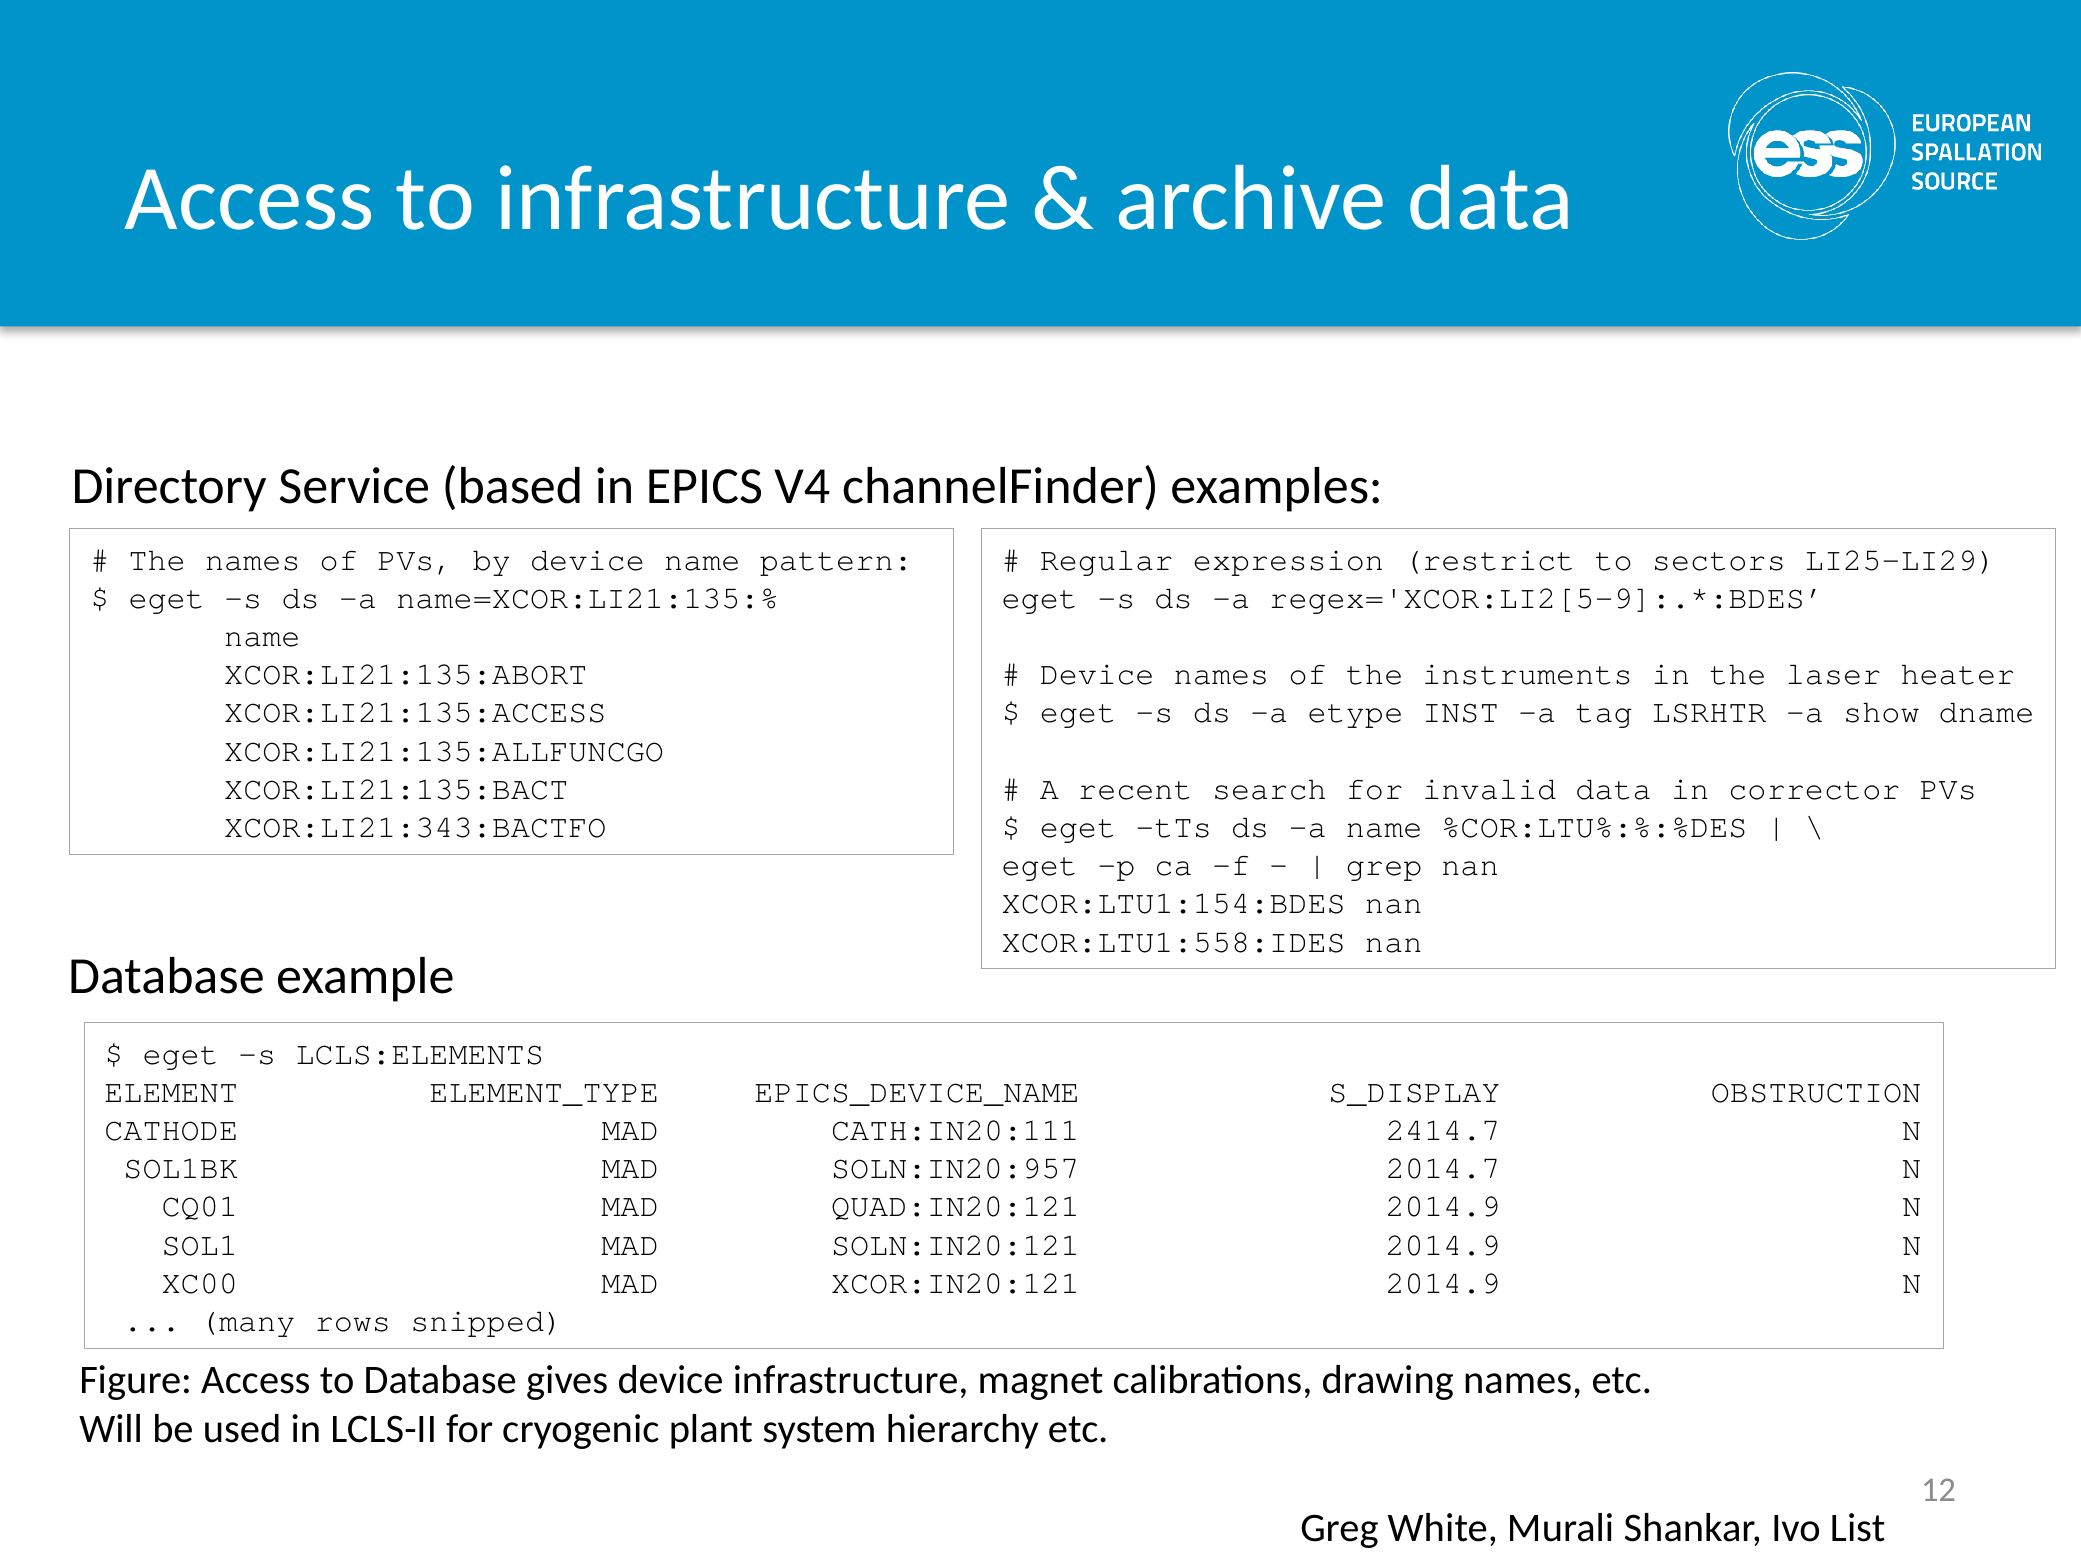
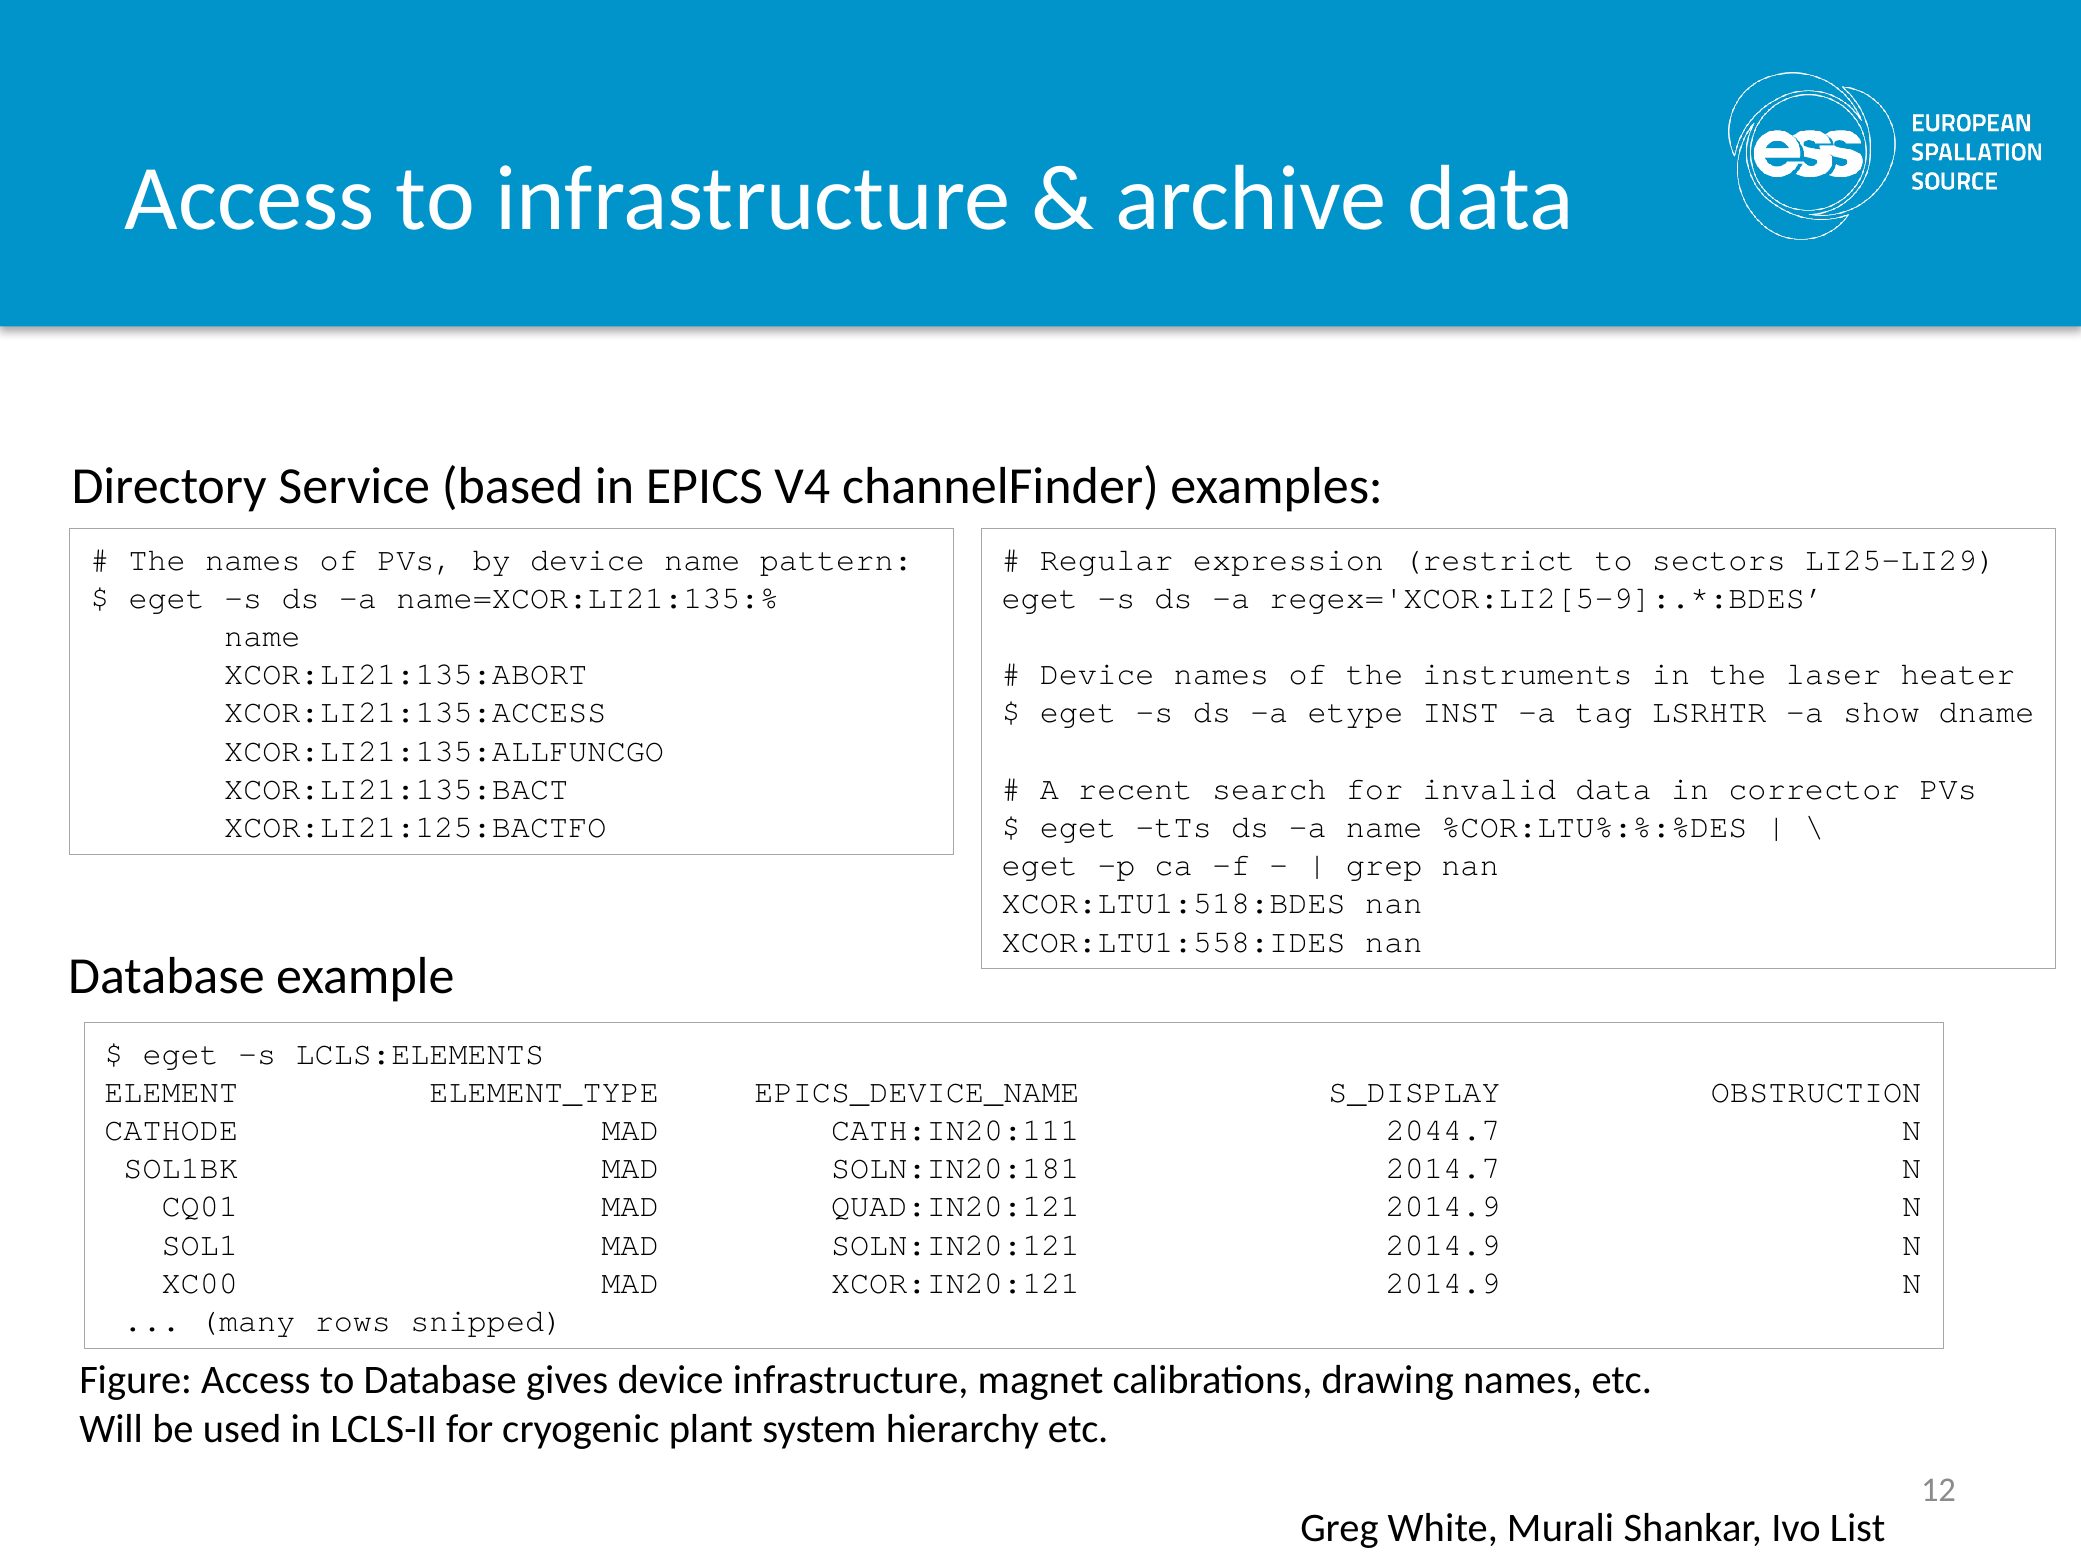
XCOR:LI21:343:BACTFO: XCOR:LI21:343:BACTFO -> XCOR:LI21:125:BACTFO (415, 827)
XCOR:LTU1:154:BDES: XCOR:LTU1:154:BDES -> XCOR:LTU1:518:BDES (1174, 903)
2414.7: 2414.7 -> 2044.7 (1443, 1130)
SOLN:IN20:957: SOLN:IN20:957 -> SOLN:IN20:181 (955, 1168)
